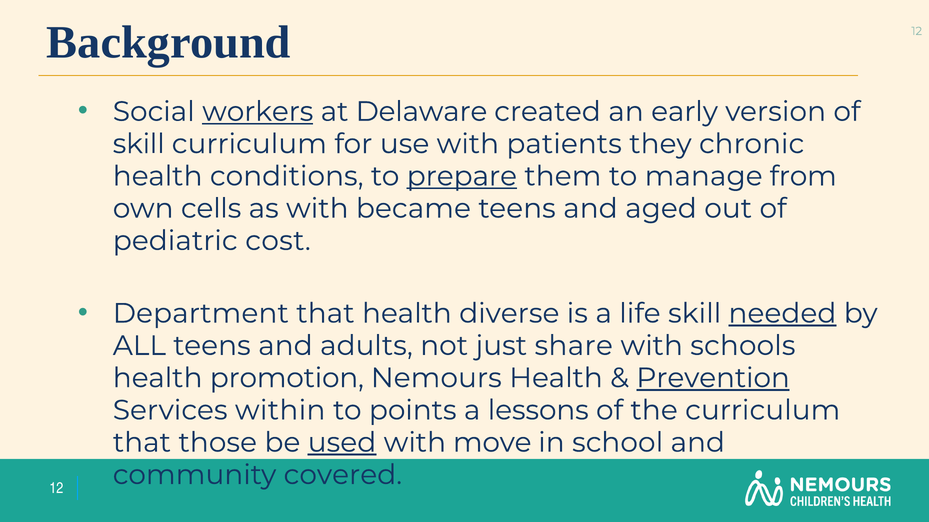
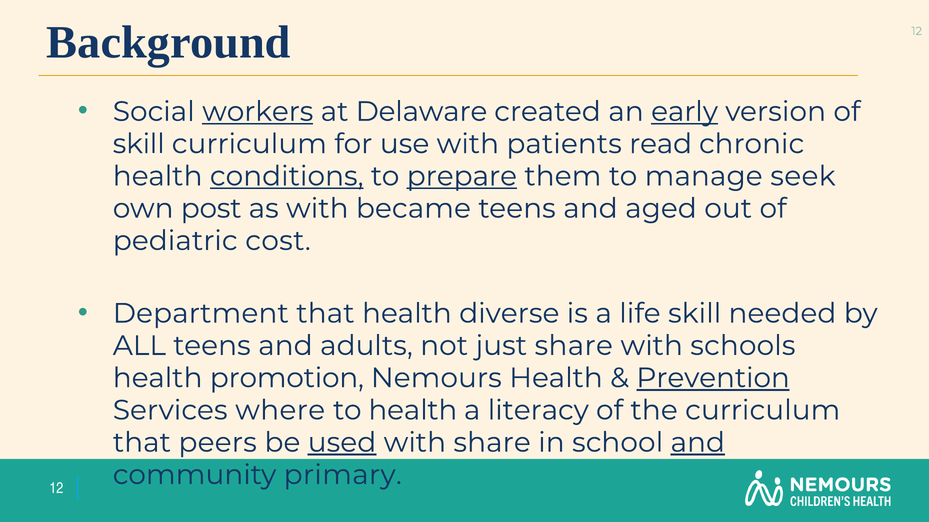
early underline: none -> present (685, 112)
they: they -> read (661, 144)
conditions underline: none -> present (287, 176)
from: from -> seek (803, 176)
cells: cells -> post (211, 209)
needed underline: present -> none (782, 314)
within: within -> where (280, 411)
to points: points -> health (413, 411)
lessons: lessons -> literacy (538, 411)
those: those -> peers (218, 443)
with move: move -> share (492, 443)
and underline: none -> present (698, 443)
covered: covered -> primary (343, 475)
